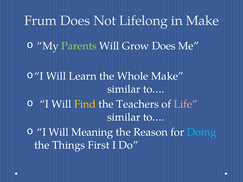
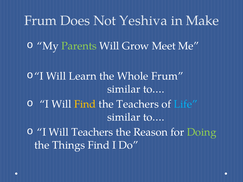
Lifelong: Lifelong -> Yeshiva (143, 21)
Grow Does: Does -> Meet (164, 46)
Whole Make: Make -> Frum (167, 76)
Life colour: pink -> light blue (186, 104)
Will Meaning: Meaning -> Teachers (92, 132)
Doing colour: light blue -> light green (202, 132)
Things First: First -> Find (99, 145)
